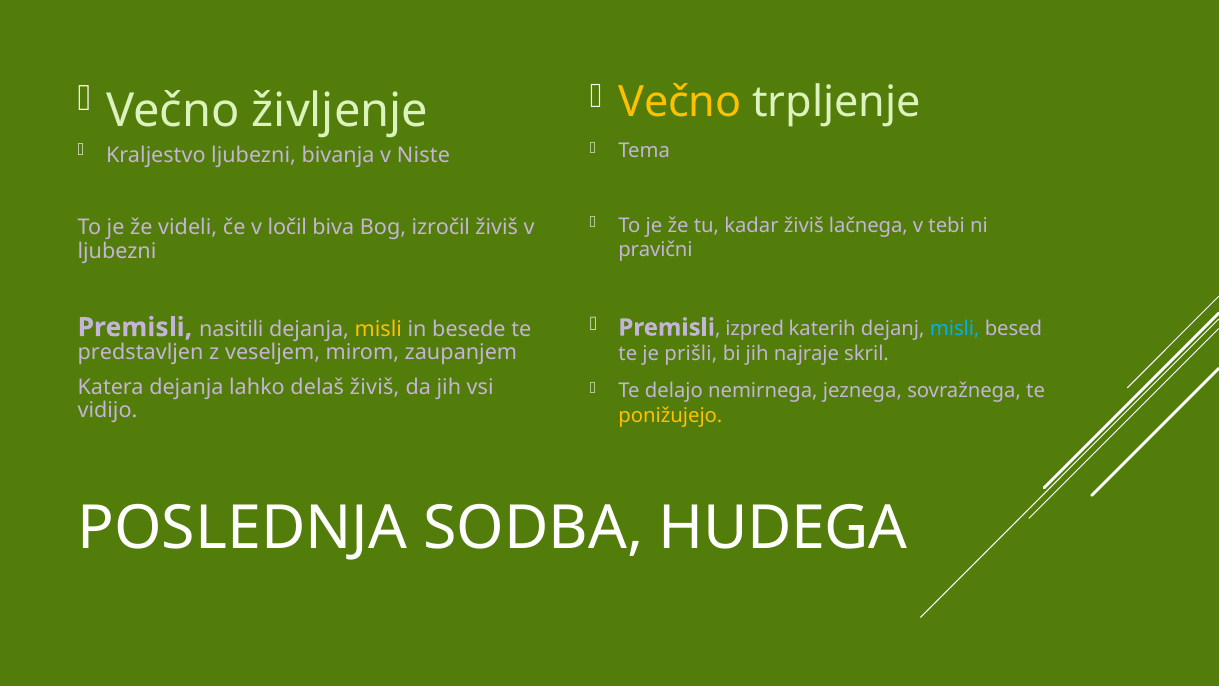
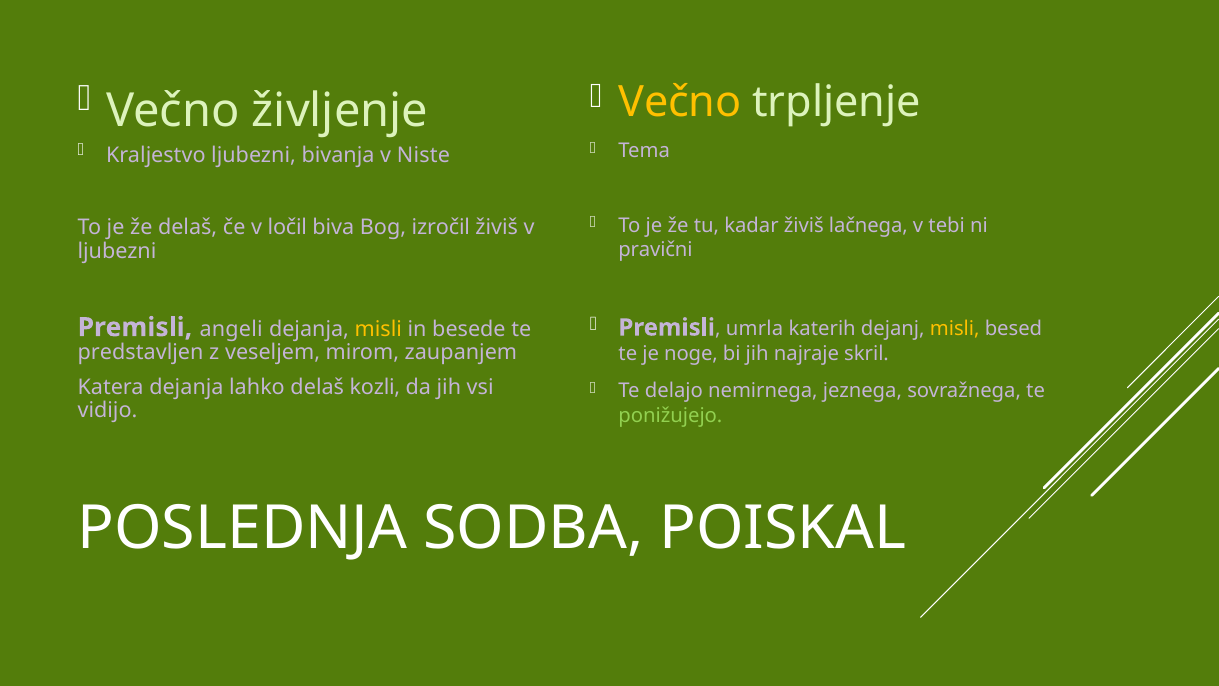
že videli: videli -> delaš (188, 228)
izpred: izpred -> umrla (755, 329)
misli colour: light blue -> yellow (955, 329)
nasitili: nasitili -> angeli (231, 329)
prišli: prišli -> noge (691, 354)
delaš živiš: živiš -> kozli (375, 387)
ponižujejo colour: yellow -> light green (670, 415)
HUDEGA: HUDEGA -> POISKAL (783, 528)
